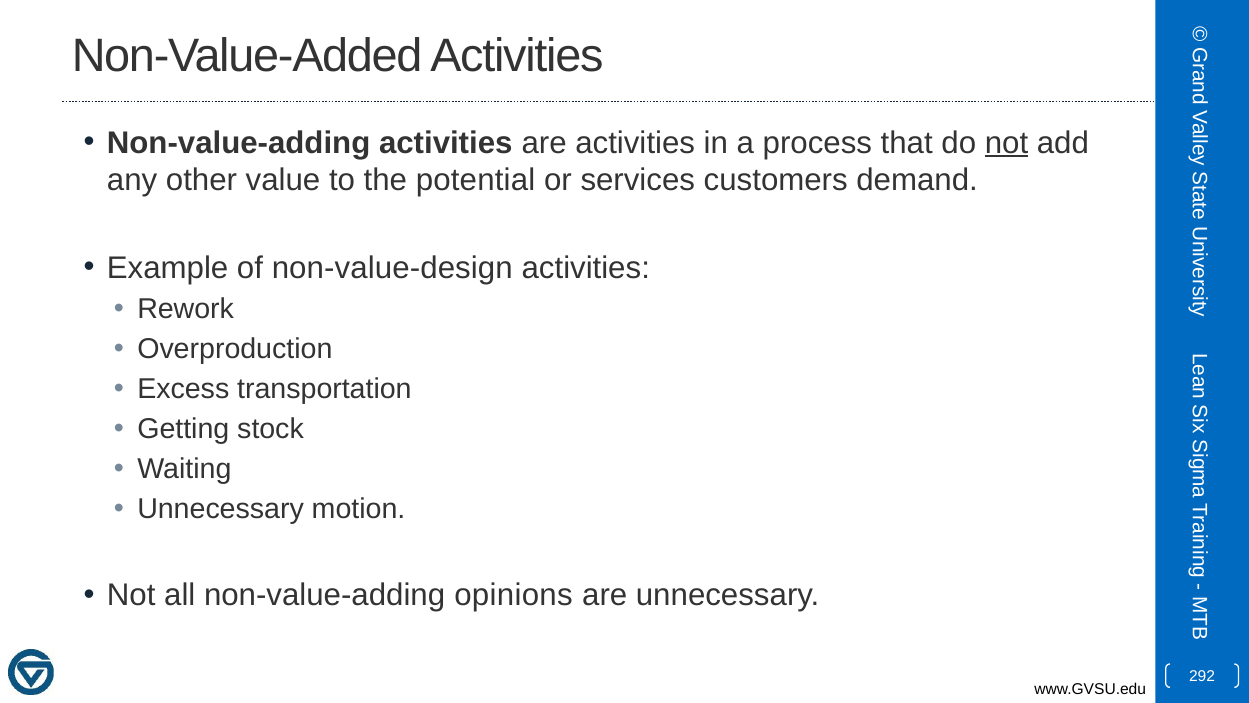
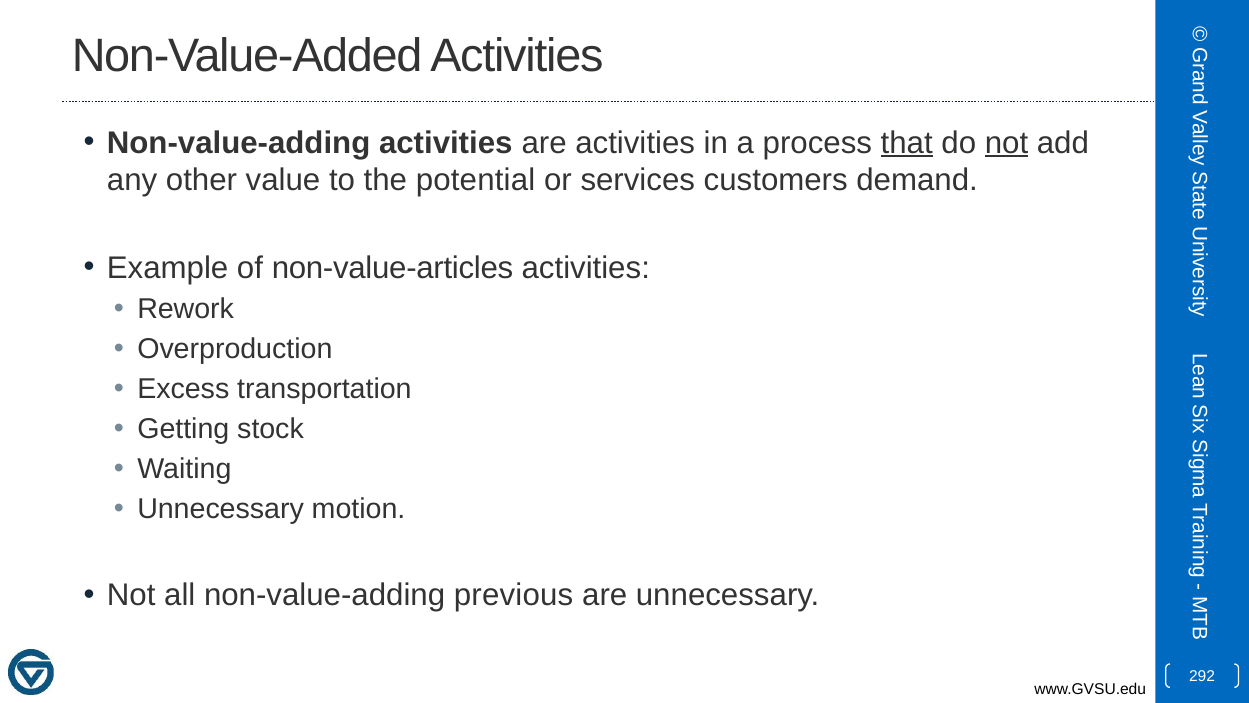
that underline: none -> present (907, 143)
non-value-design: non-value-design -> non-value-articles (392, 268)
opinions: opinions -> previous (514, 595)
